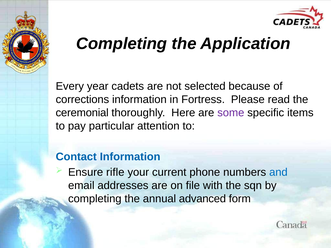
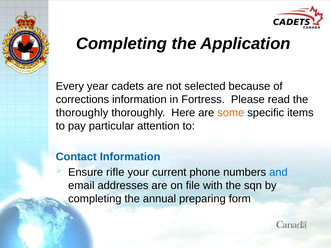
ceremonial: ceremonial -> thoroughly (82, 113)
some colour: purple -> orange (231, 113)
advanced: advanced -> preparing (202, 199)
